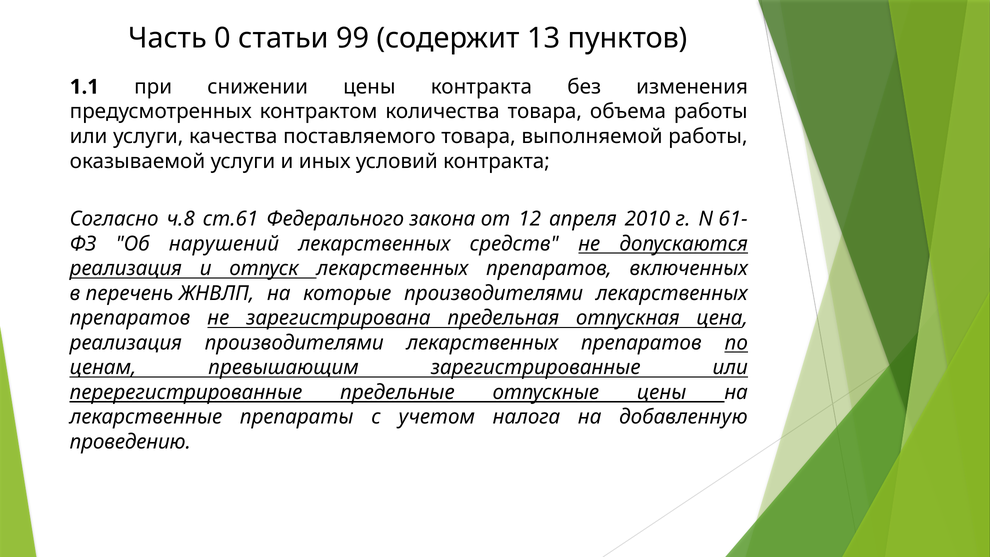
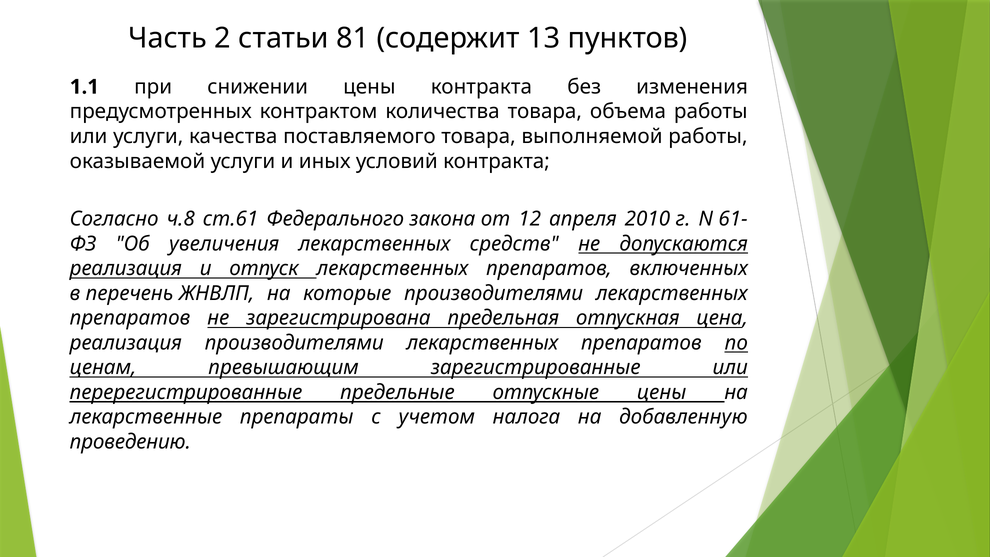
0: 0 -> 2 (223, 38)
99: 99 -> 81 (353, 38)
нарушений: нарушений -> увеличения (224, 244)
